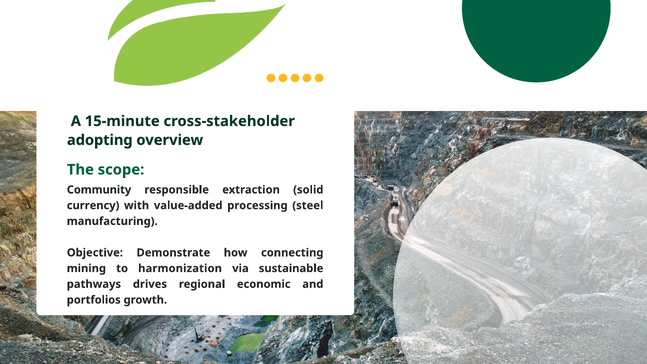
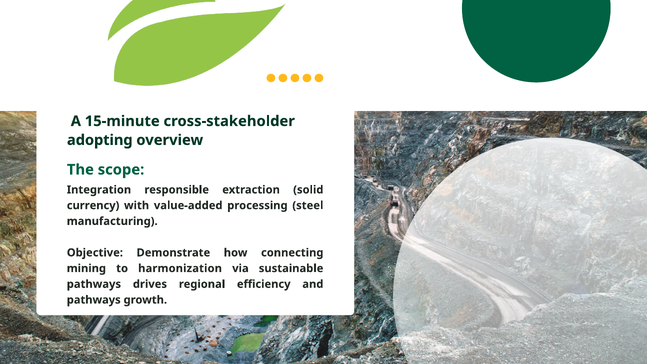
Community: Community -> Integration (99, 190)
economic: economic -> efficiency (264, 284)
portfolios: portfolios -> pathways (94, 300)
